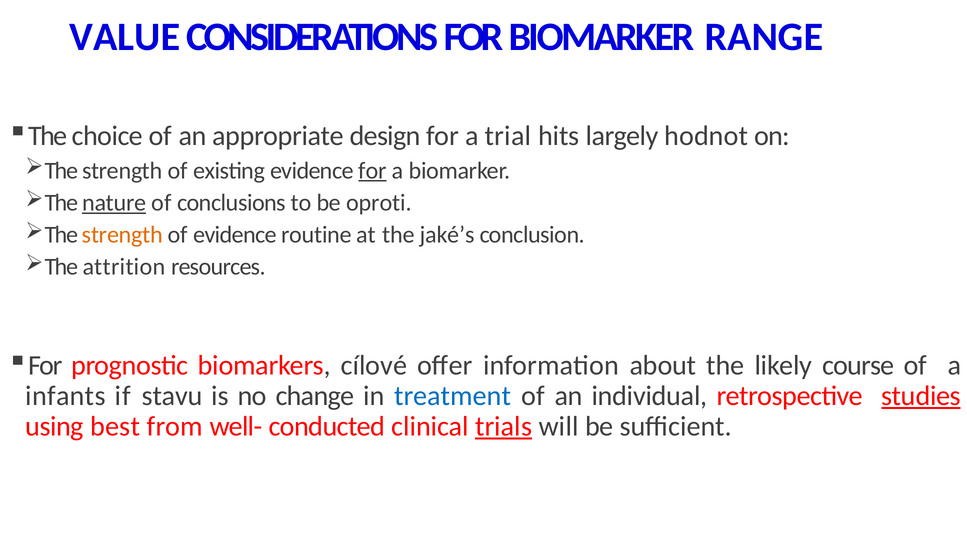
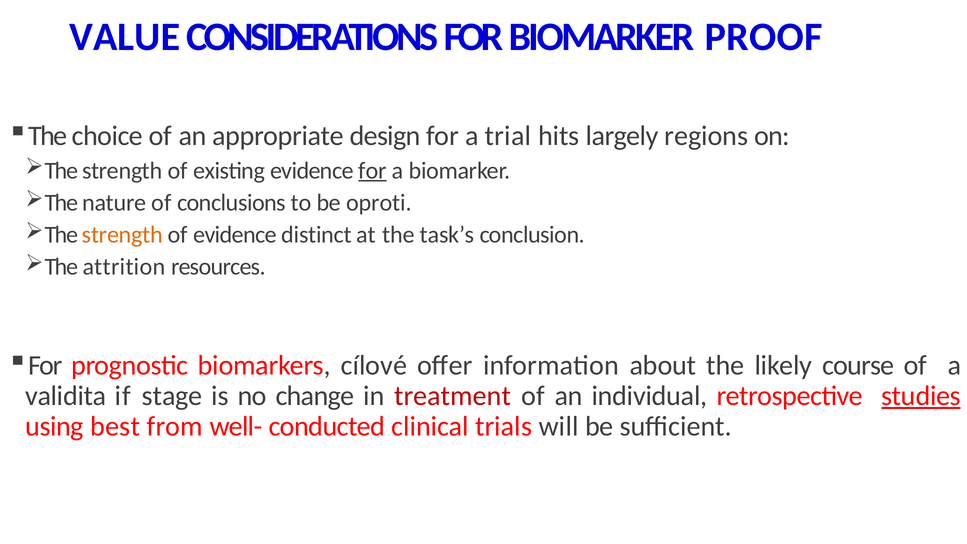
RANGE: RANGE -> PROOF (764, 37)
hodnot: hodnot -> regions (706, 136)
nature underline: present -> none (114, 203)
routine: routine -> distinct (317, 235)
jaké’s: jaké’s -> task’s (447, 235)
infants: infants -> validita (66, 396)
stavu: stavu -> stage (172, 396)
treatment colour: blue -> red (453, 396)
trials underline: present -> none (504, 426)
